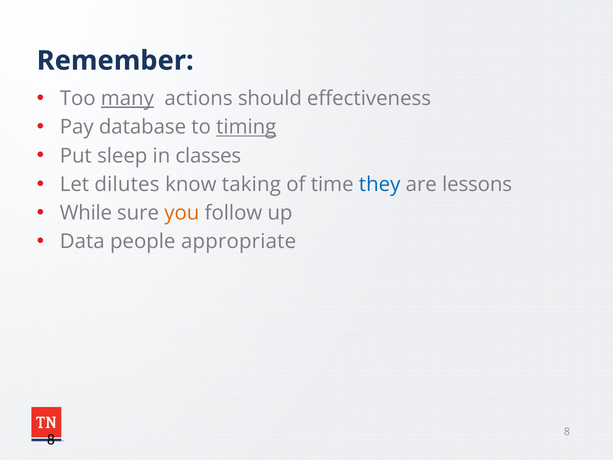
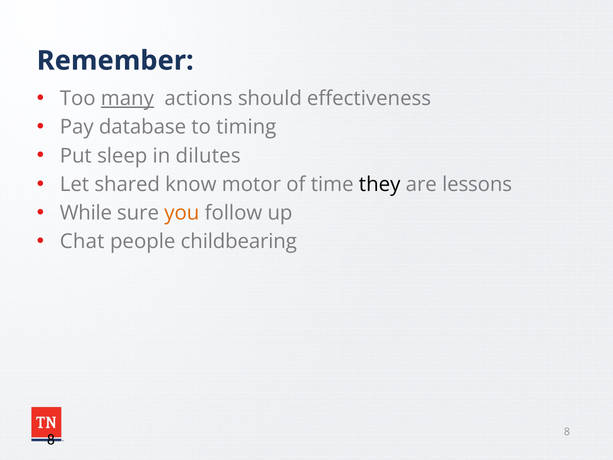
timing underline: present -> none (246, 127)
classes: classes -> dilutes (208, 156)
dilutes: dilutes -> shared (127, 184)
taking: taking -> motor (251, 184)
they colour: blue -> black (380, 184)
Data: Data -> Chat (82, 241)
appropriate: appropriate -> childbearing (239, 241)
